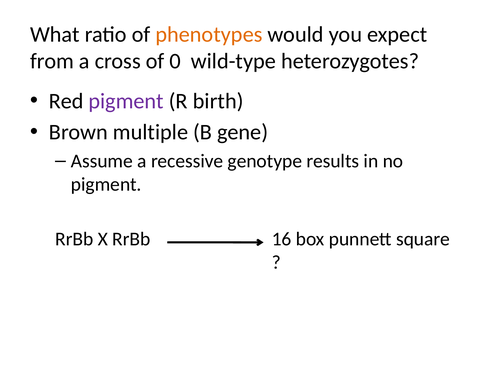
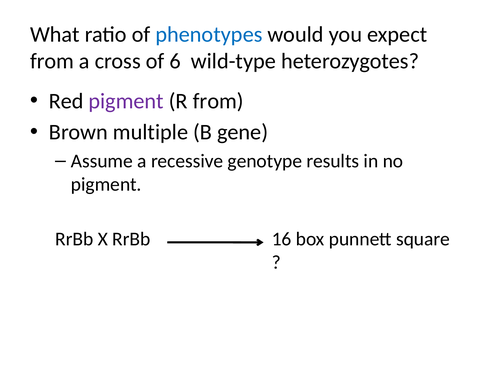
phenotypes colour: orange -> blue (209, 35)
0: 0 -> 6 (175, 61)
R birth: birth -> from (218, 101)
